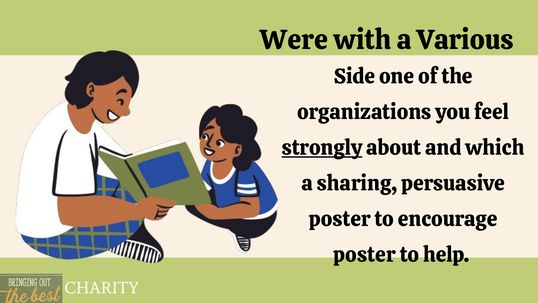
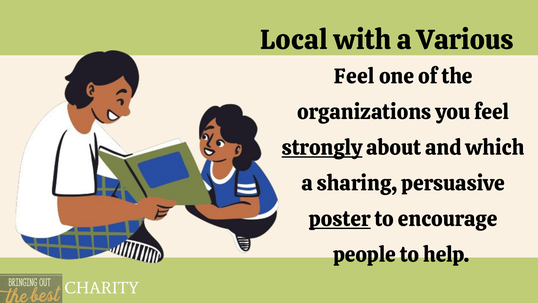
Were: Were -> Local (294, 40)
Side: Side -> Feel (354, 76)
poster underline: none -> present (340, 219)
poster: poster -> people (365, 254)
